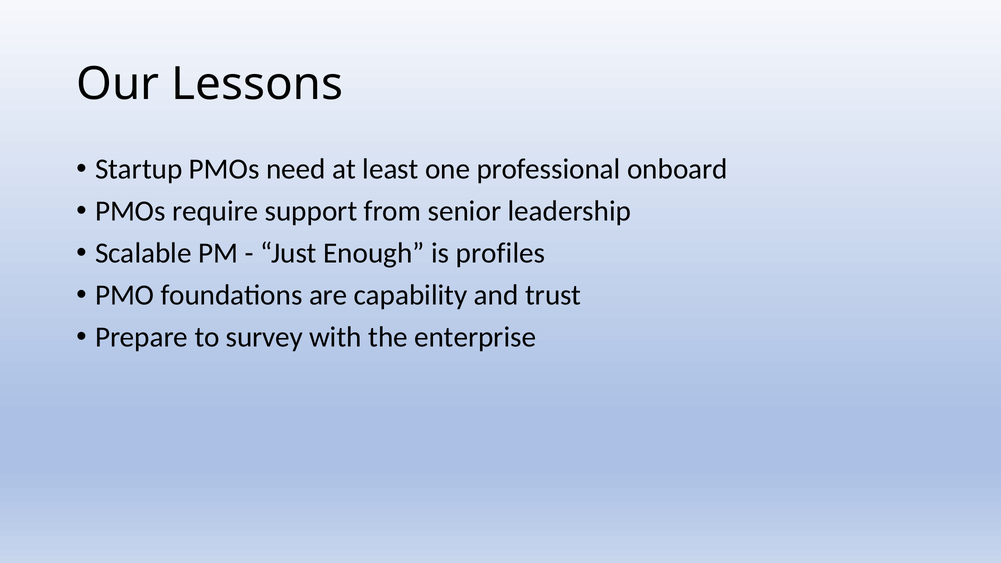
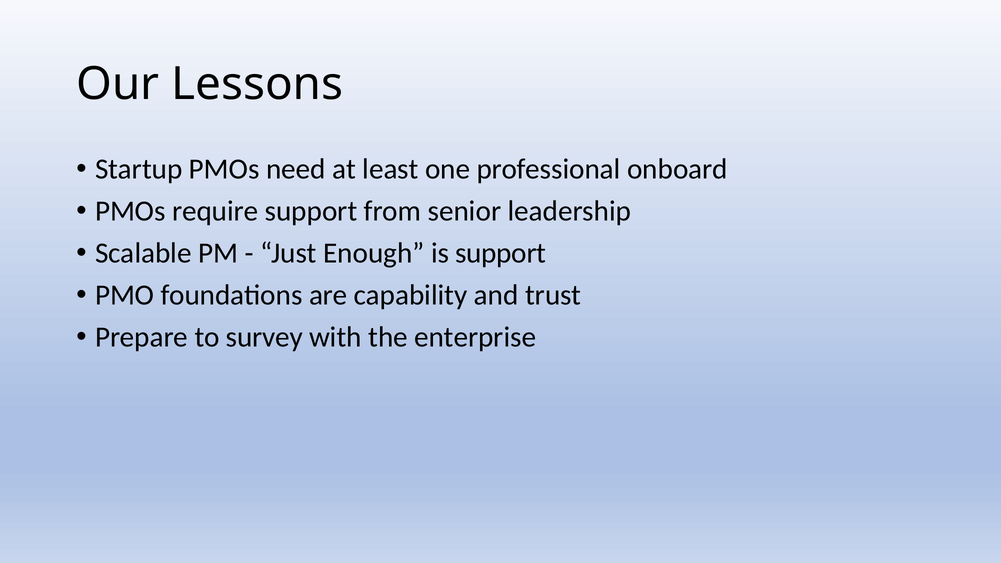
is profiles: profiles -> support (501, 253)
